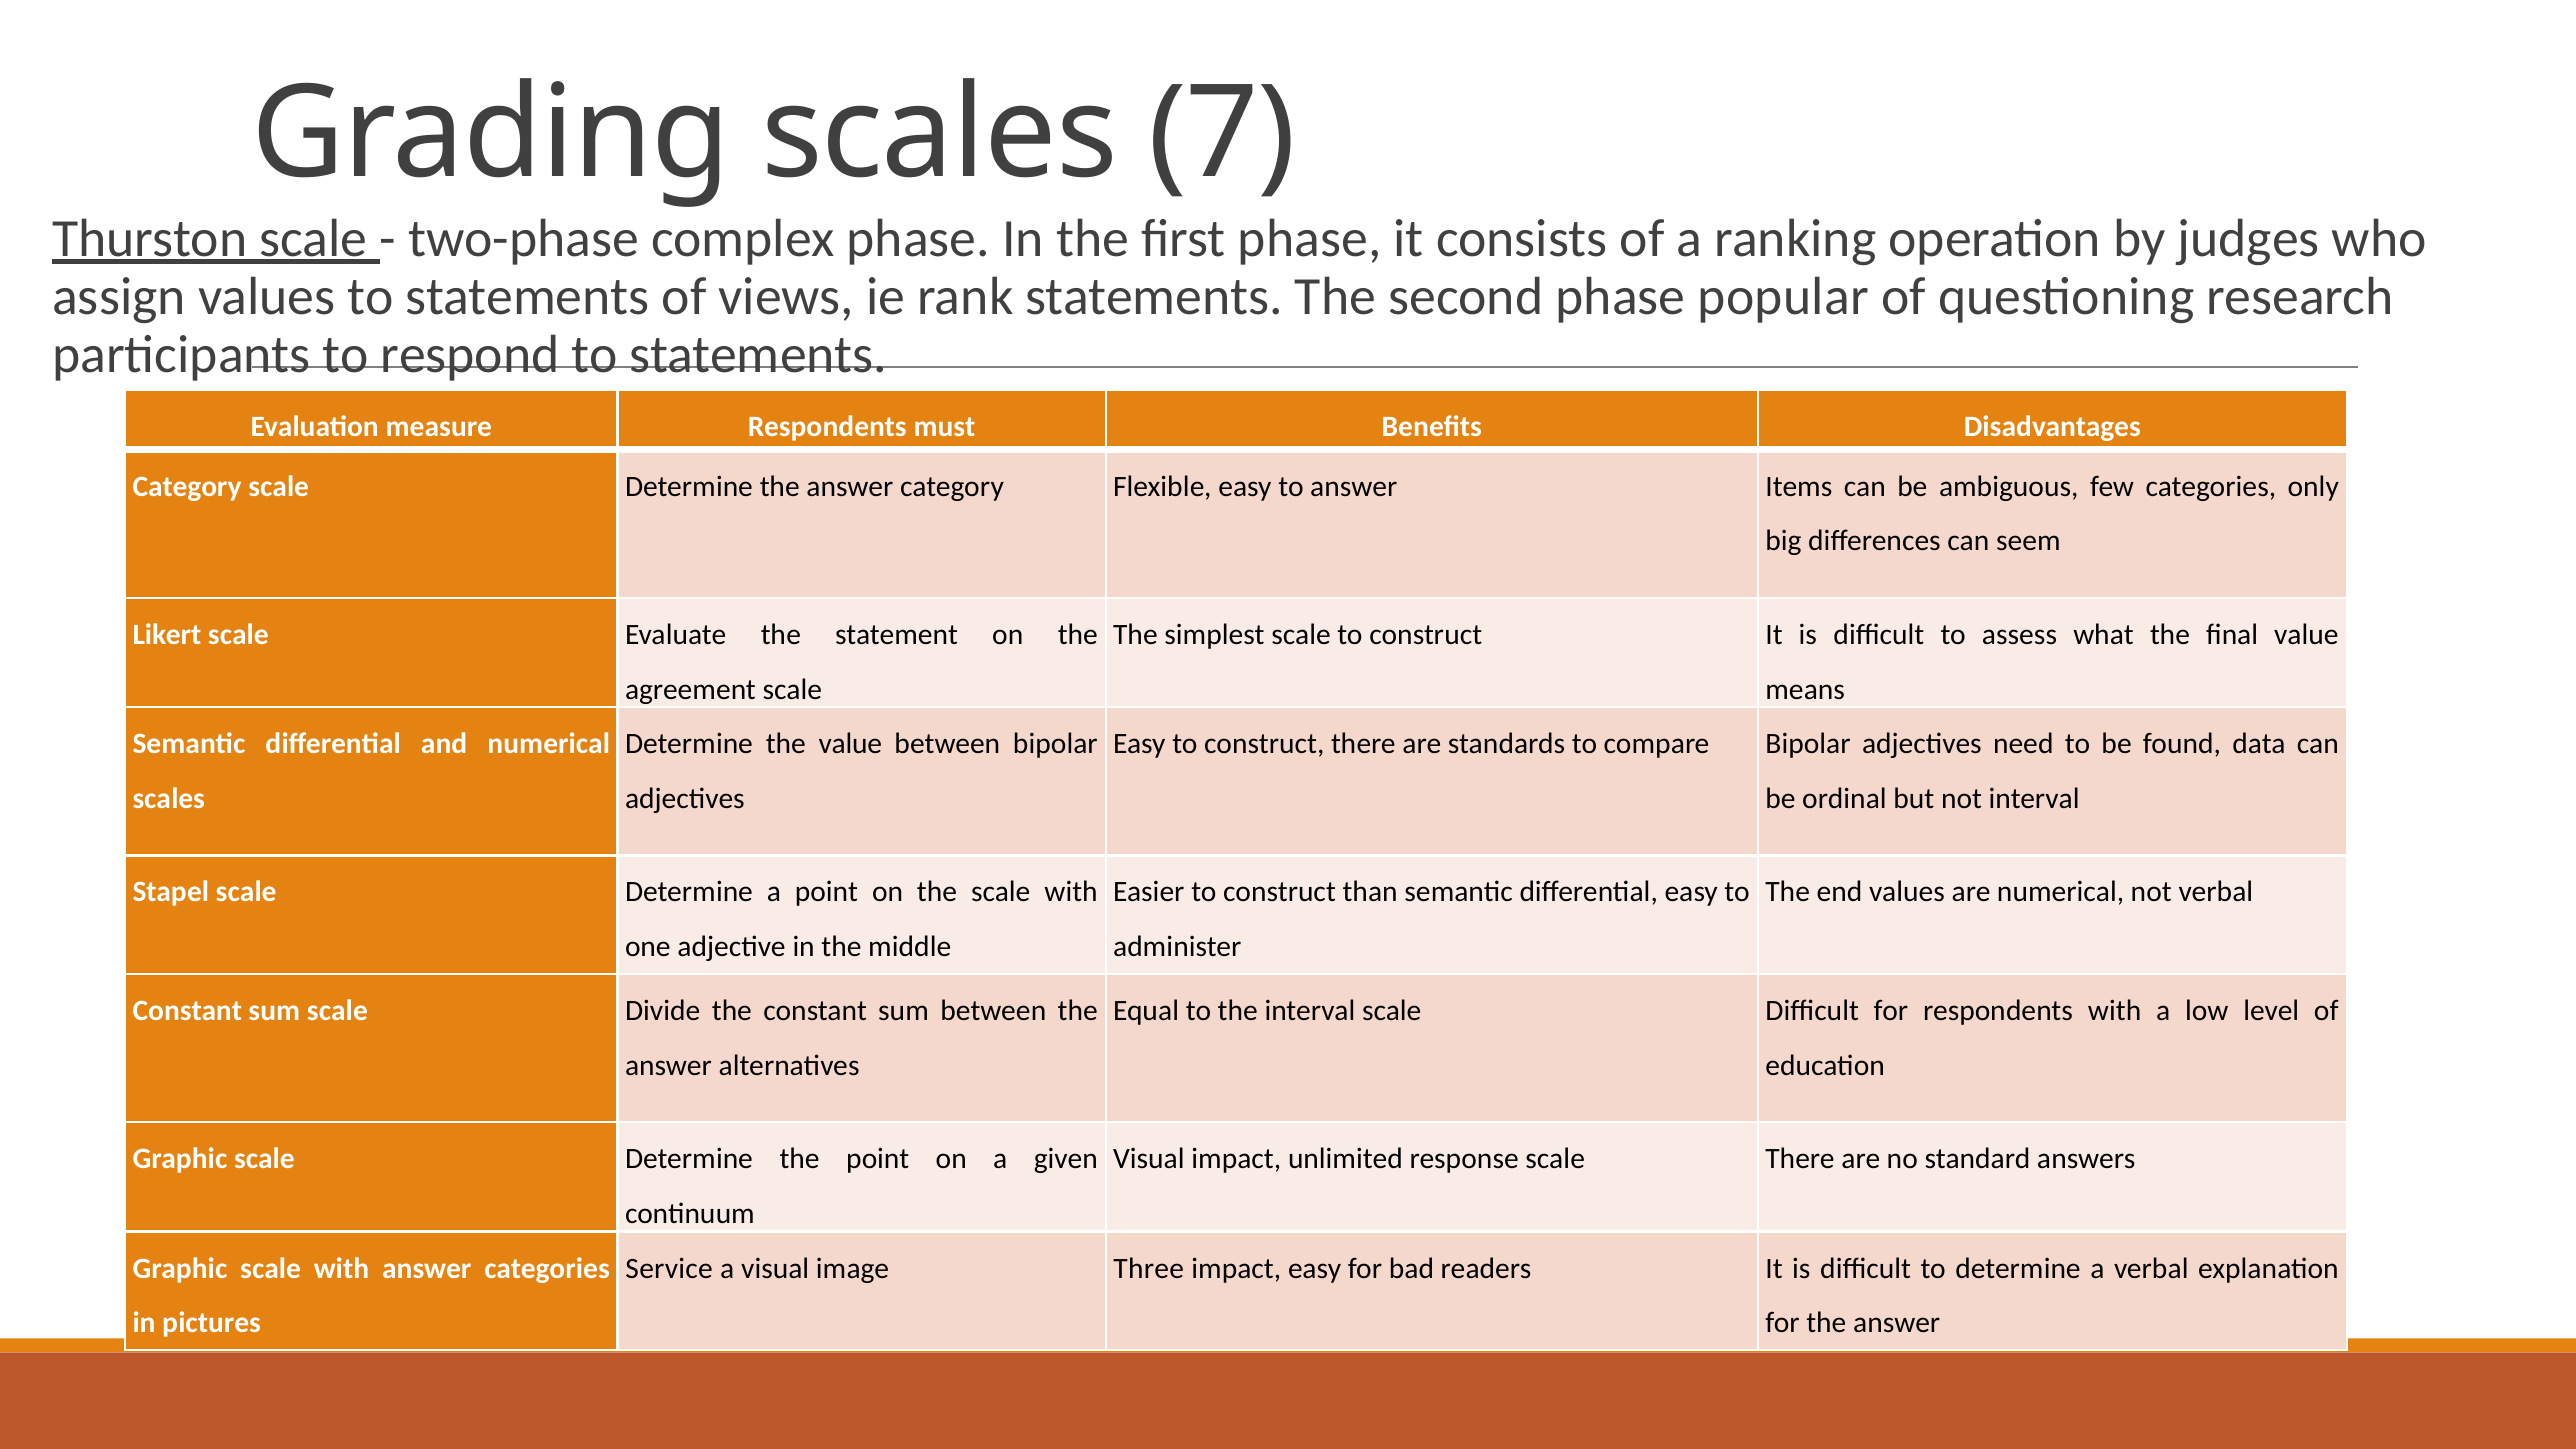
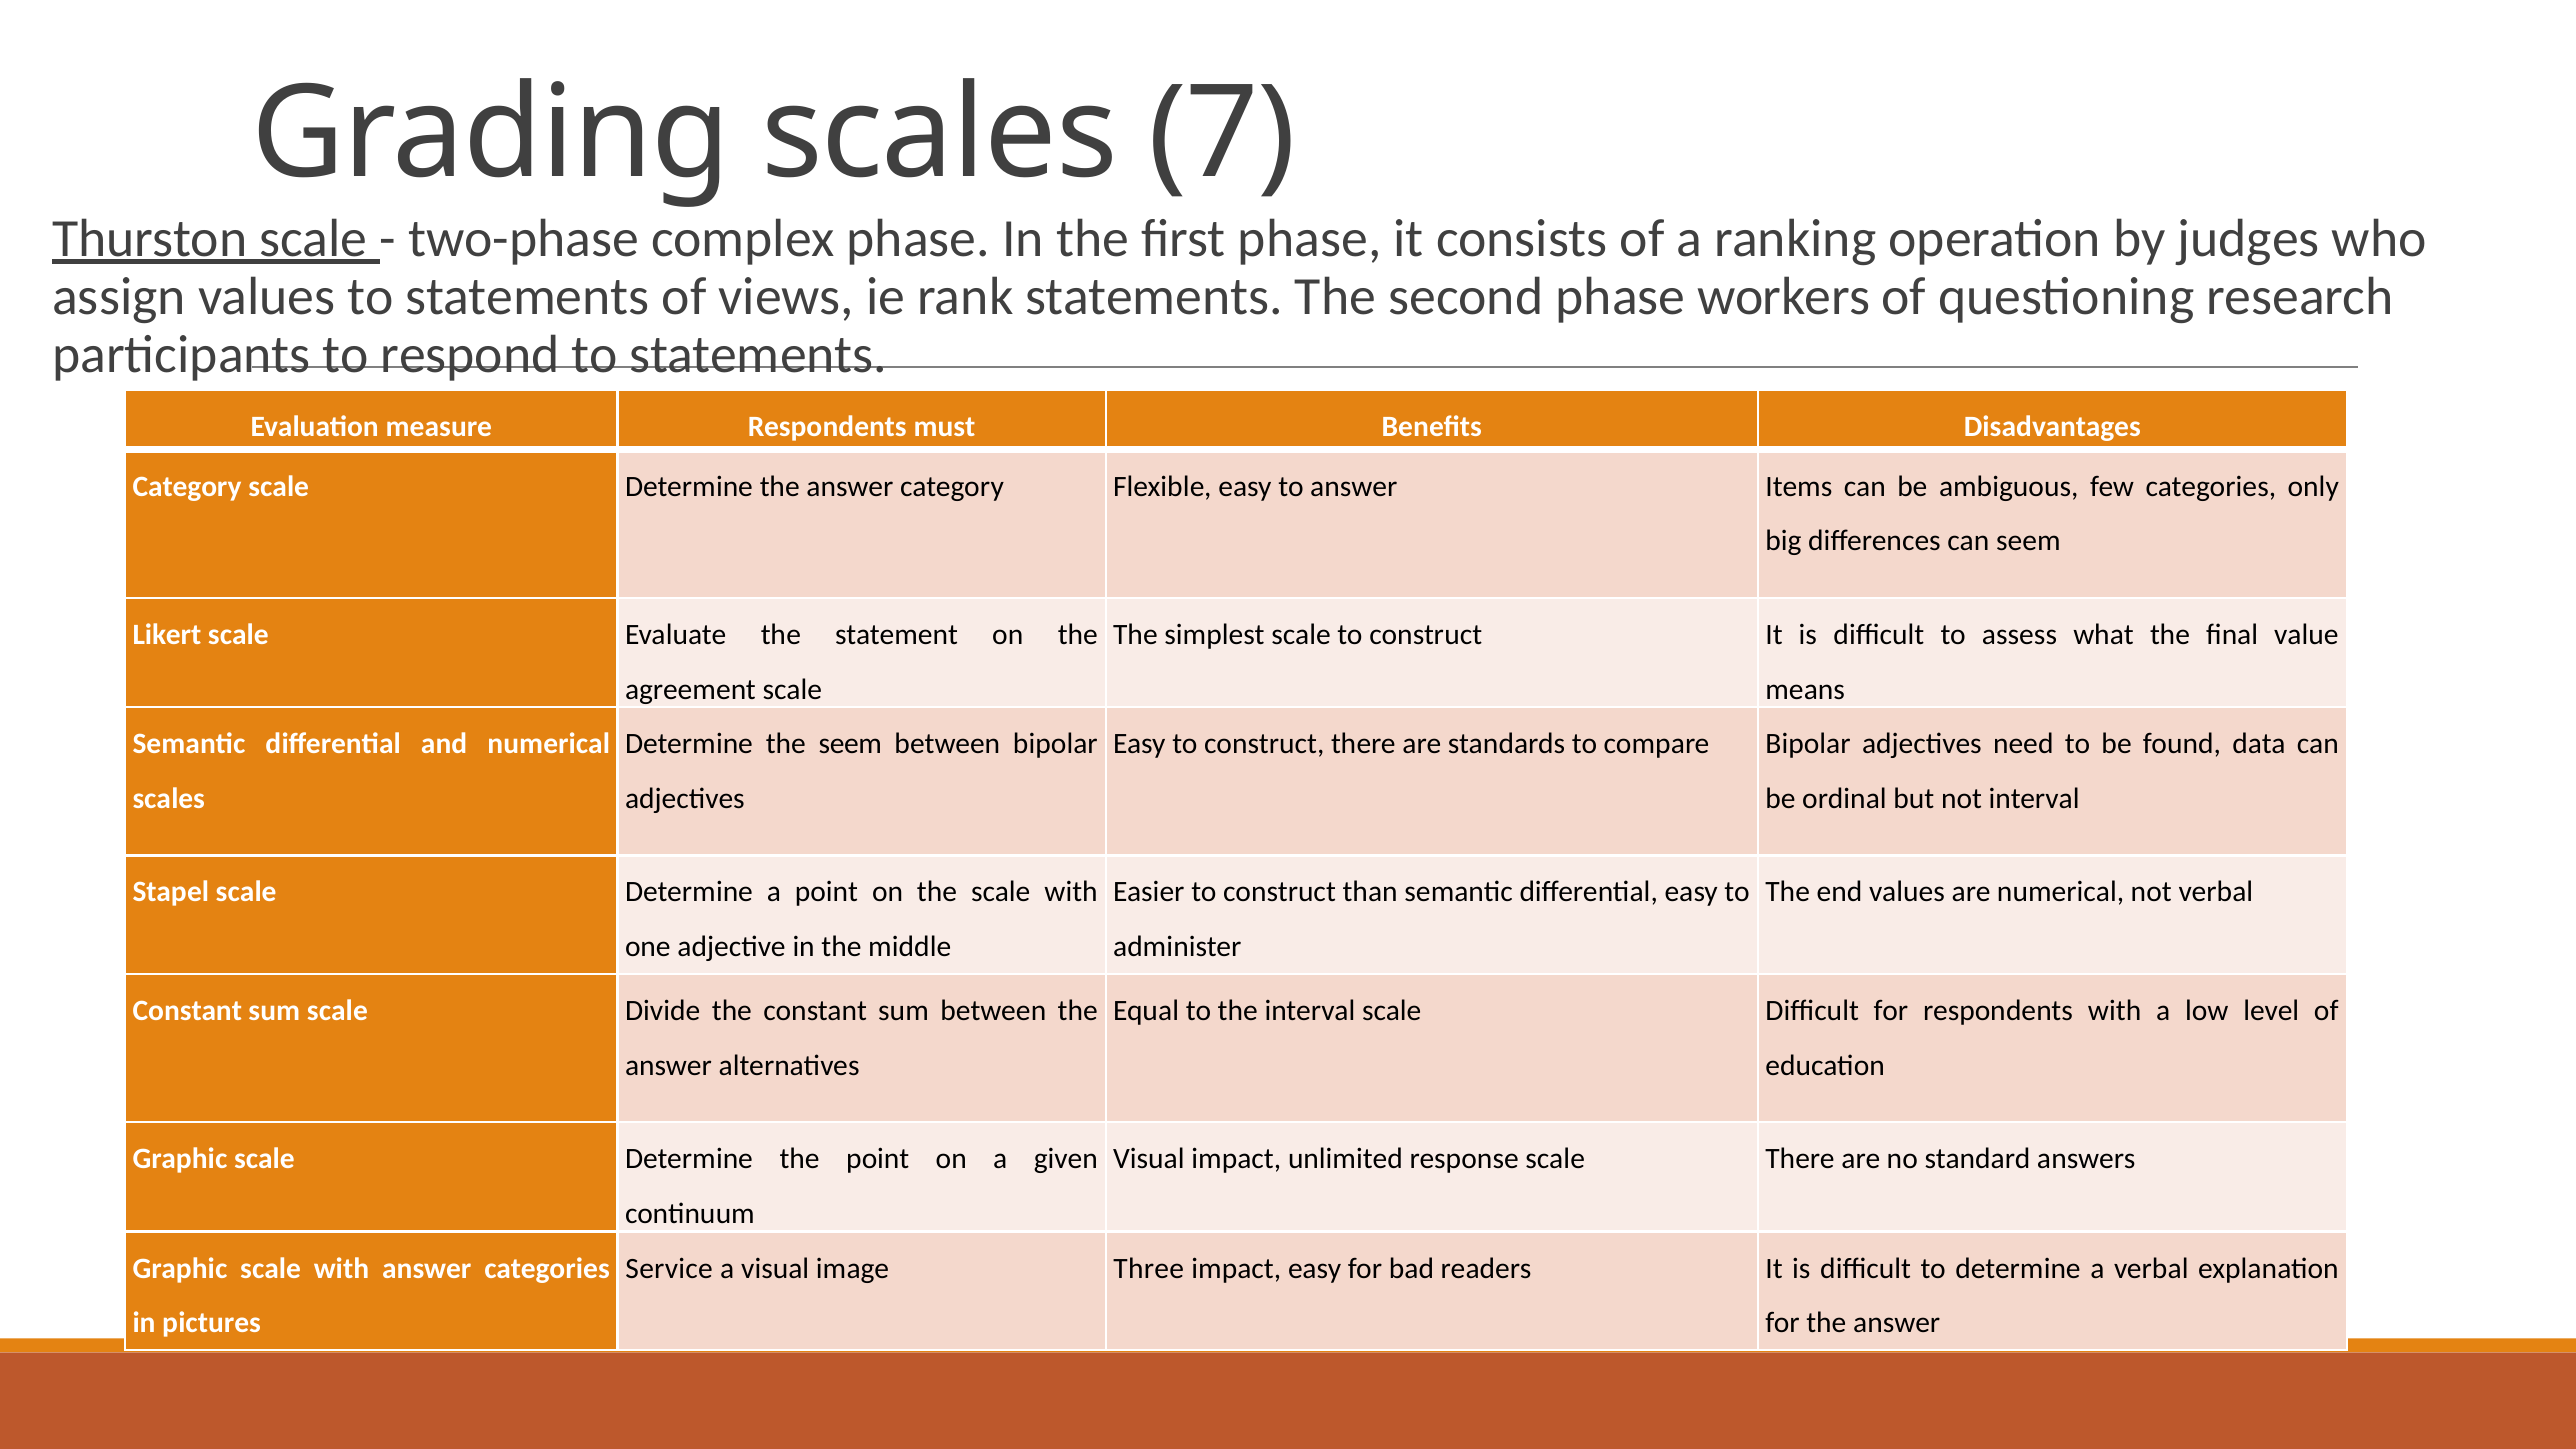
popular: popular -> workers (1784, 297)
the value: value -> seem (850, 744)
